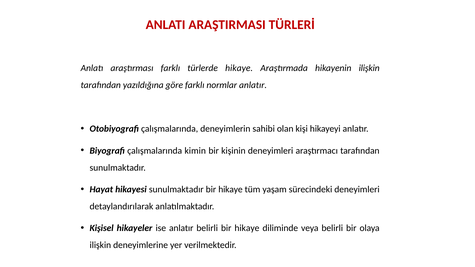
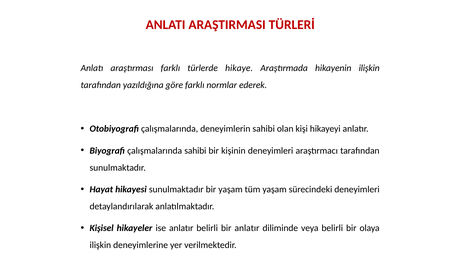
normlar anlatır: anlatır -> ederek (253, 85)
çalışmalarında kimin: kimin -> sahibi (195, 151)
hikaye: hikaye -> yaşam (230, 190)
belirli bir hikaye: hikaye -> anlatır (247, 228)
